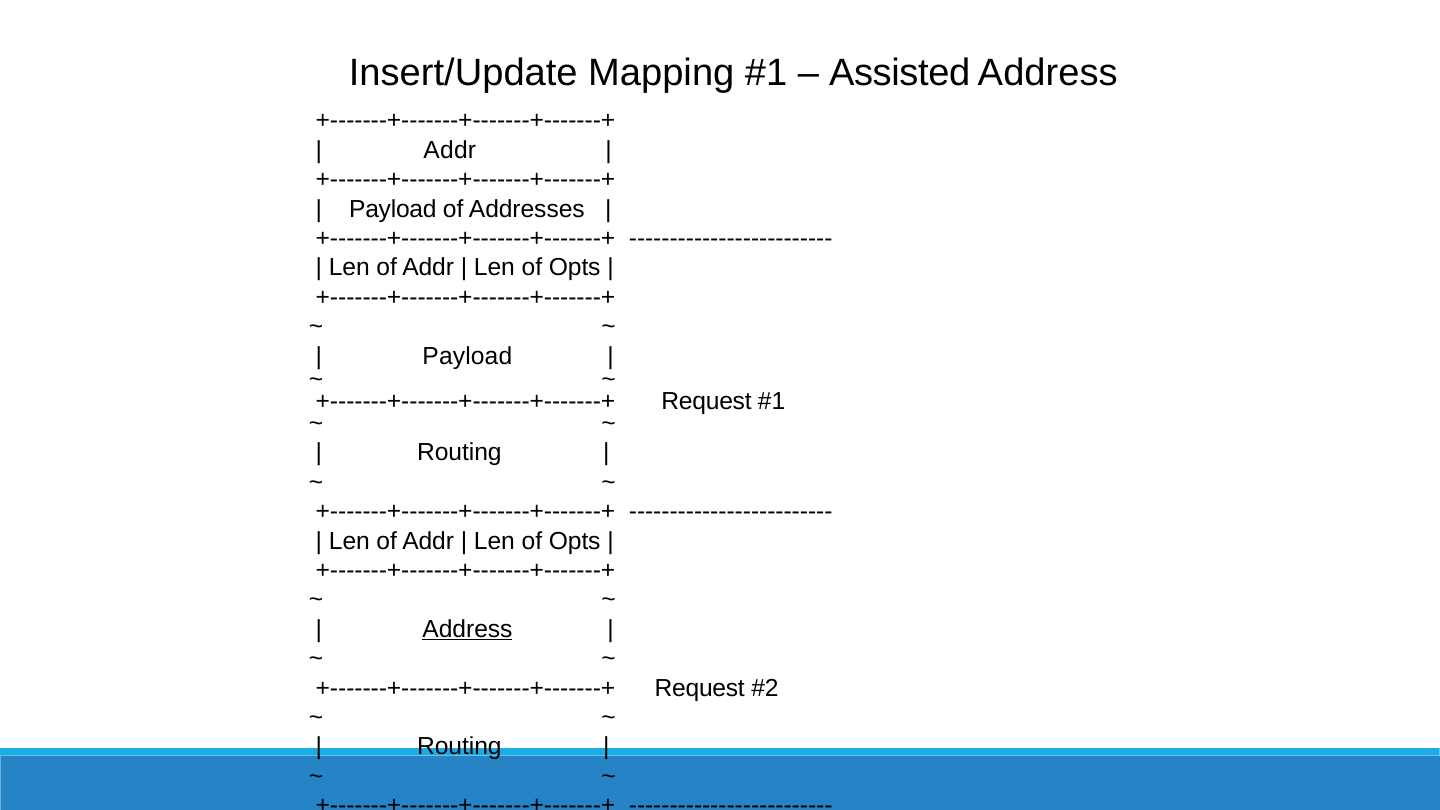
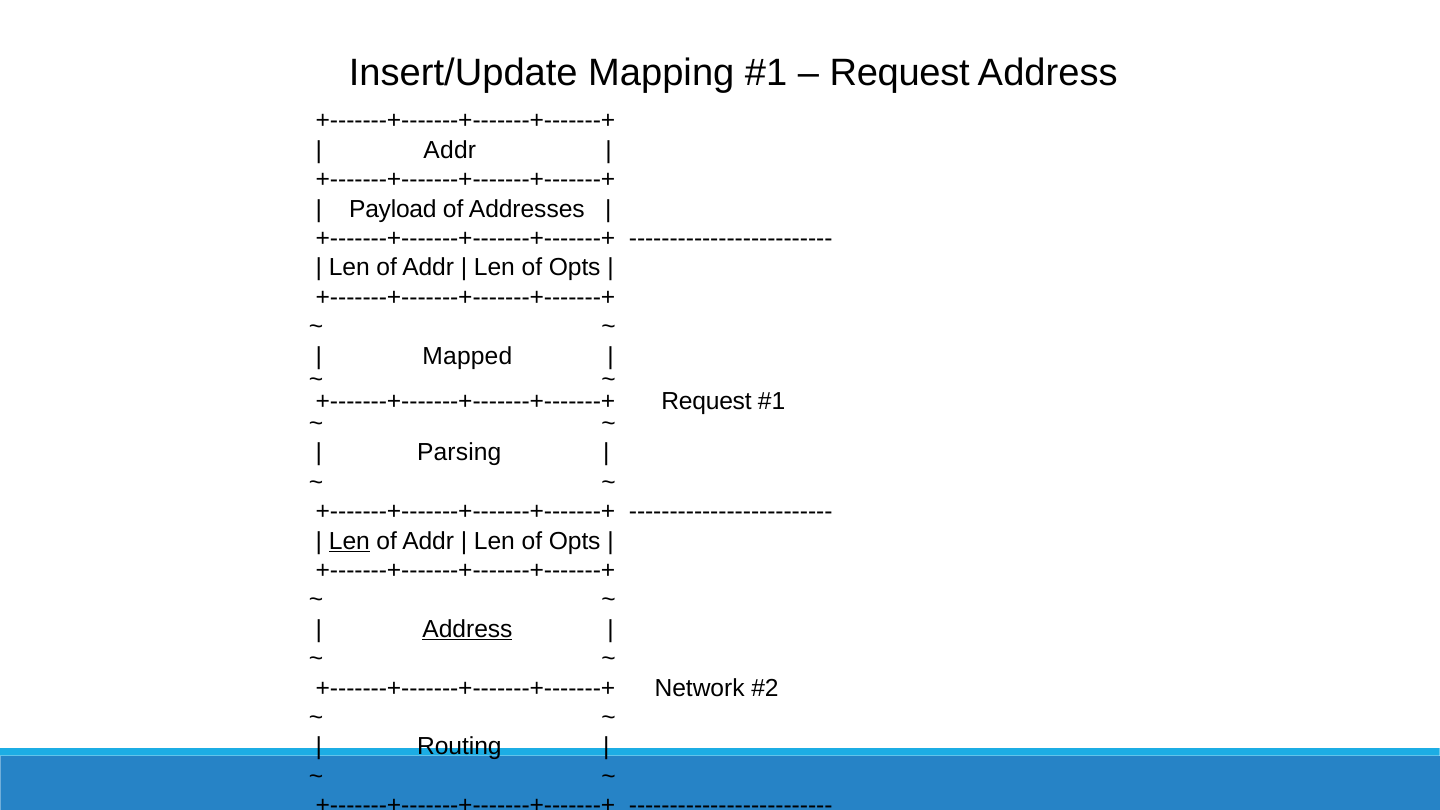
Assisted: Assisted -> Request (900, 73)
Payload: Payload -> Mapped (467, 356)
Routing: Routing -> Parsing (459, 453)
Len underline: none -> present (349, 541)
Request: Request -> Network (700, 688)
